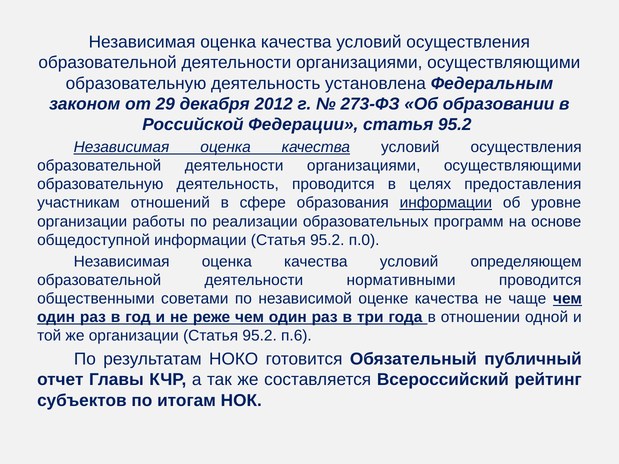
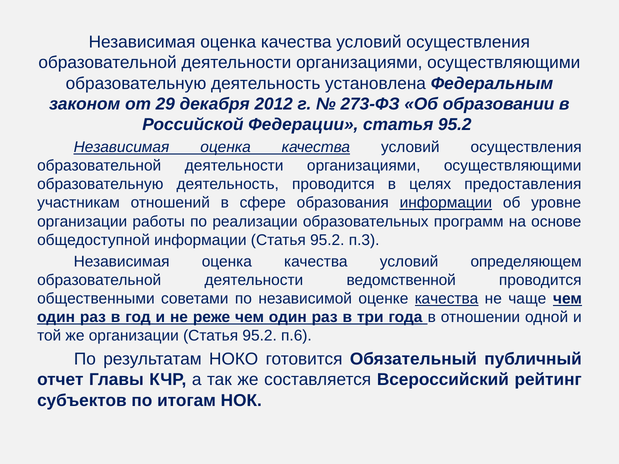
п.0: п.0 -> п.3 (364, 240)
нормативными: нормативными -> ведомственной (401, 280)
качества underline: none -> present (447, 299)
